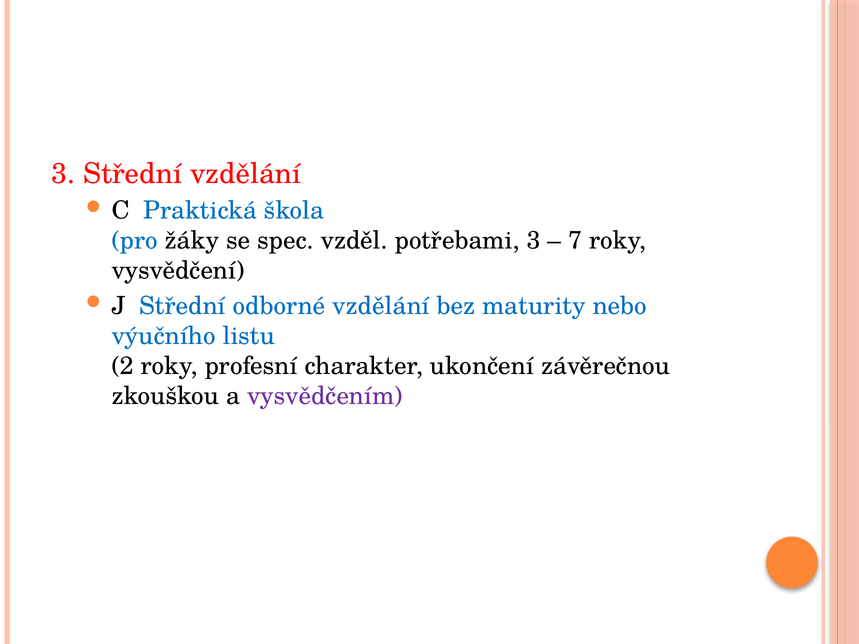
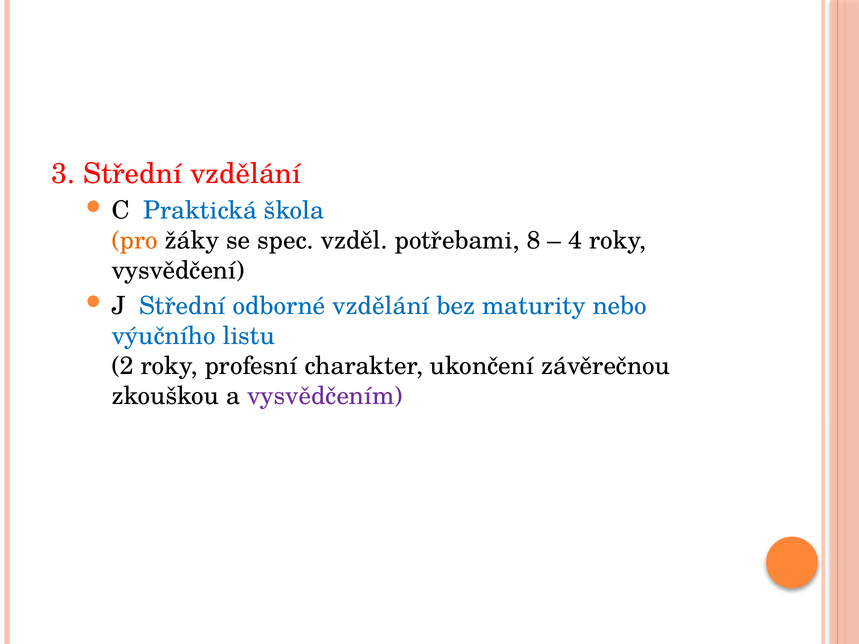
pro colour: blue -> orange (135, 241)
potřebami 3: 3 -> 8 (533, 241)
7: 7 -> 4 (575, 241)
